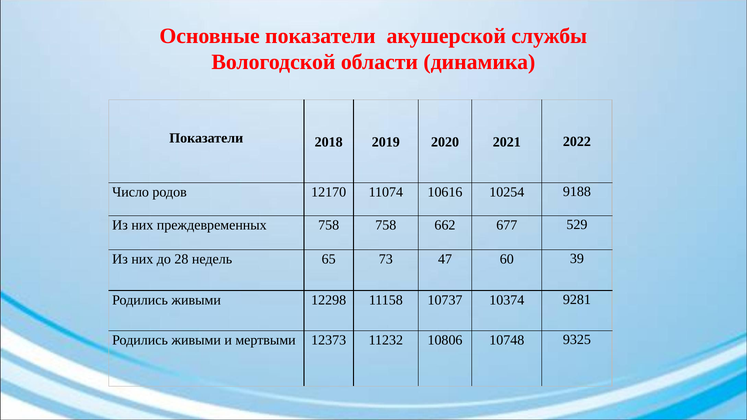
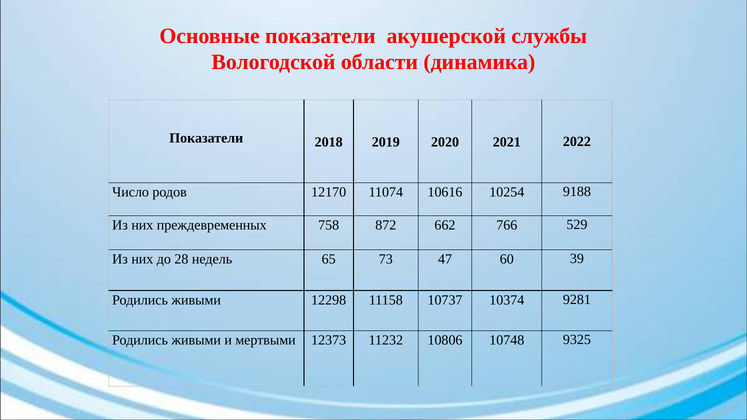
758 758: 758 -> 872 (386, 225)
677: 677 -> 766 (507, 225)
